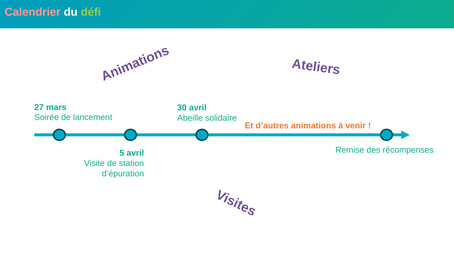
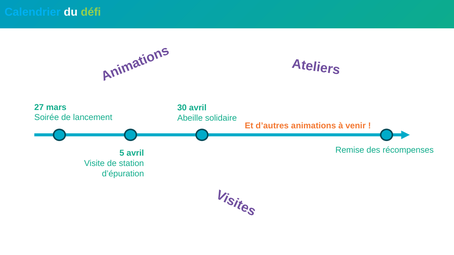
Calendrier colour: pink -> light blue (33, 12)
